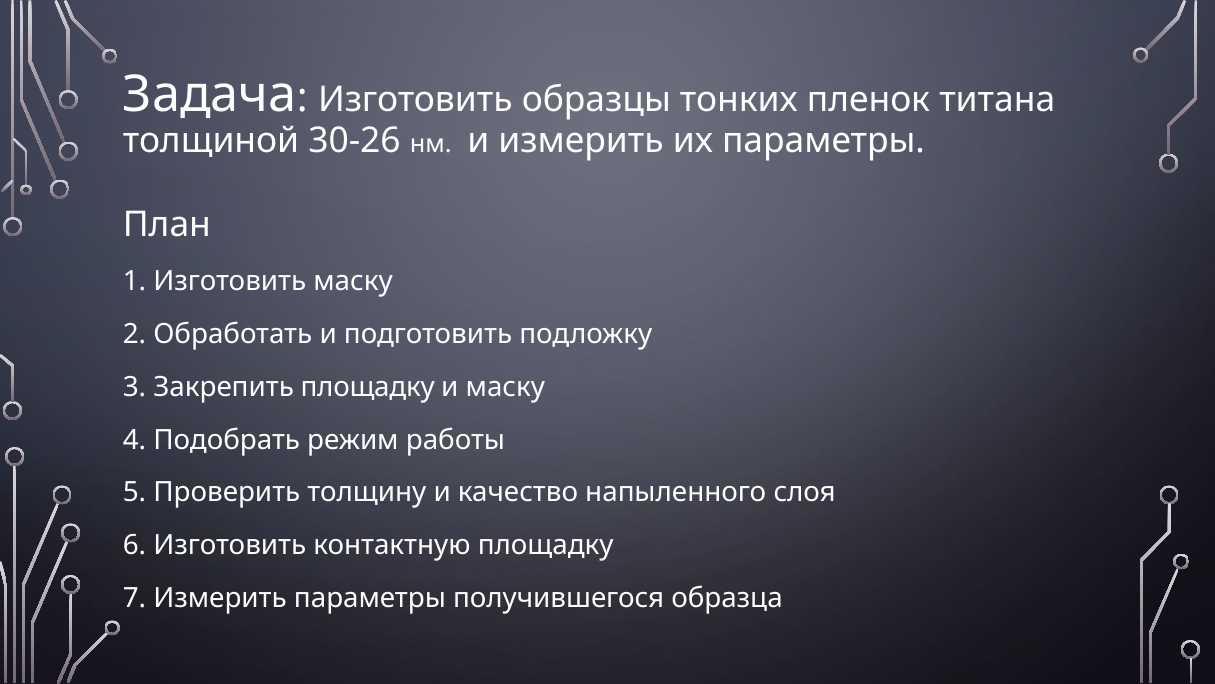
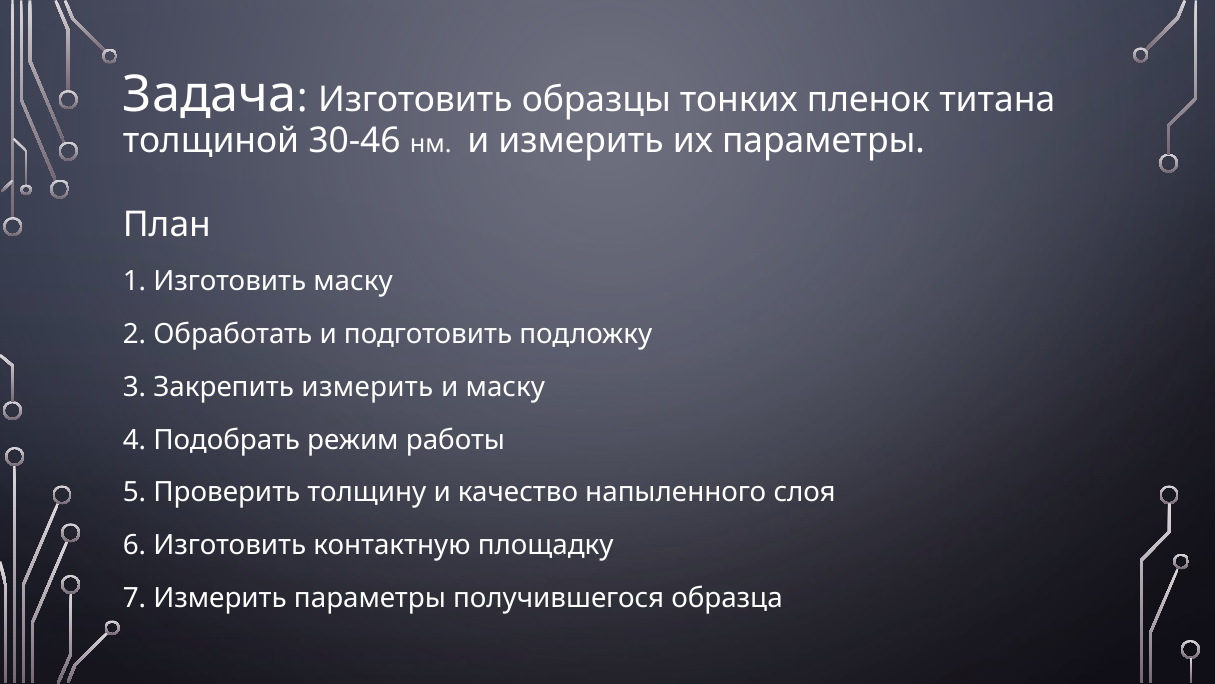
30-26: 30-26 -> 30-46 (354, 141)
Закрепить площадку: площадку -> измерить (367, 387)
